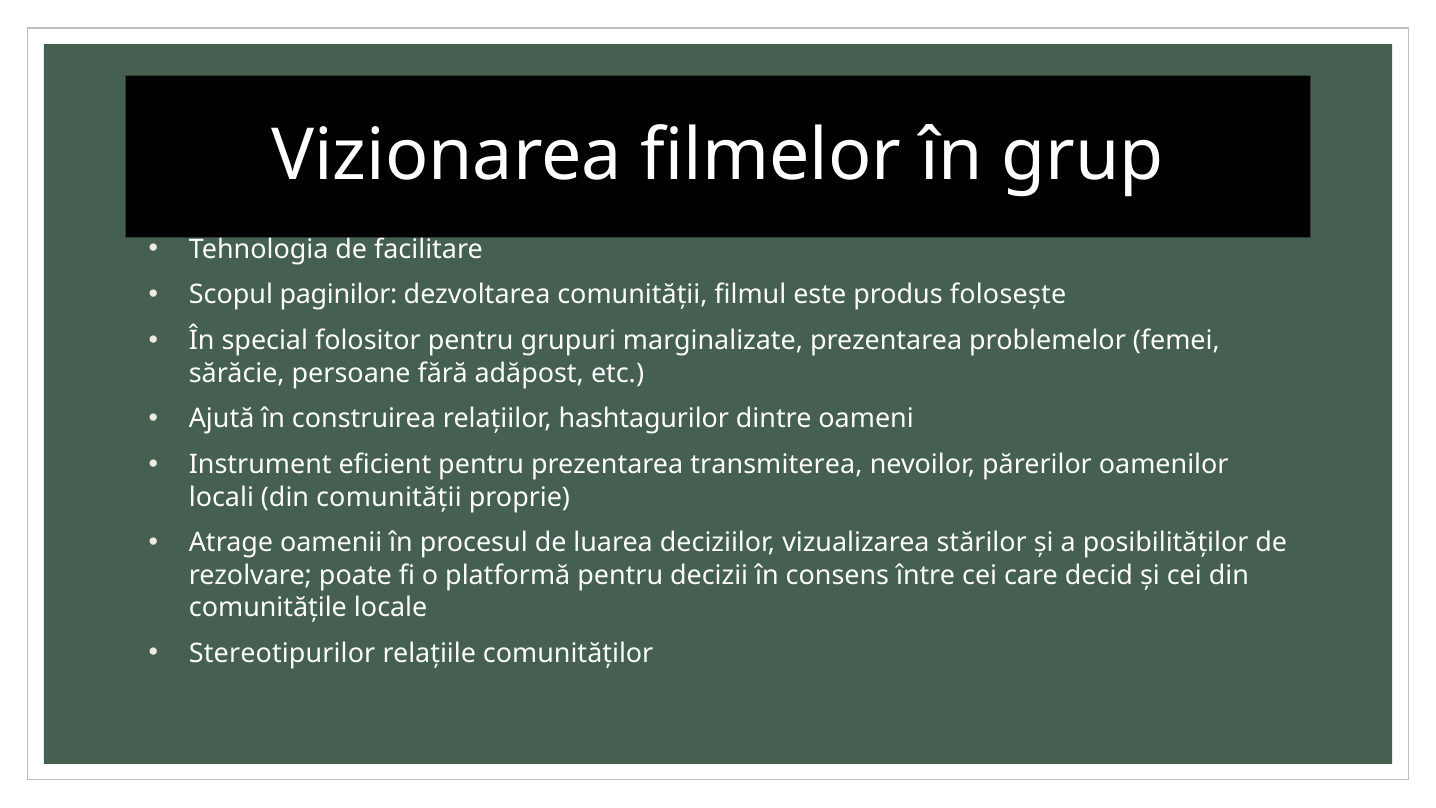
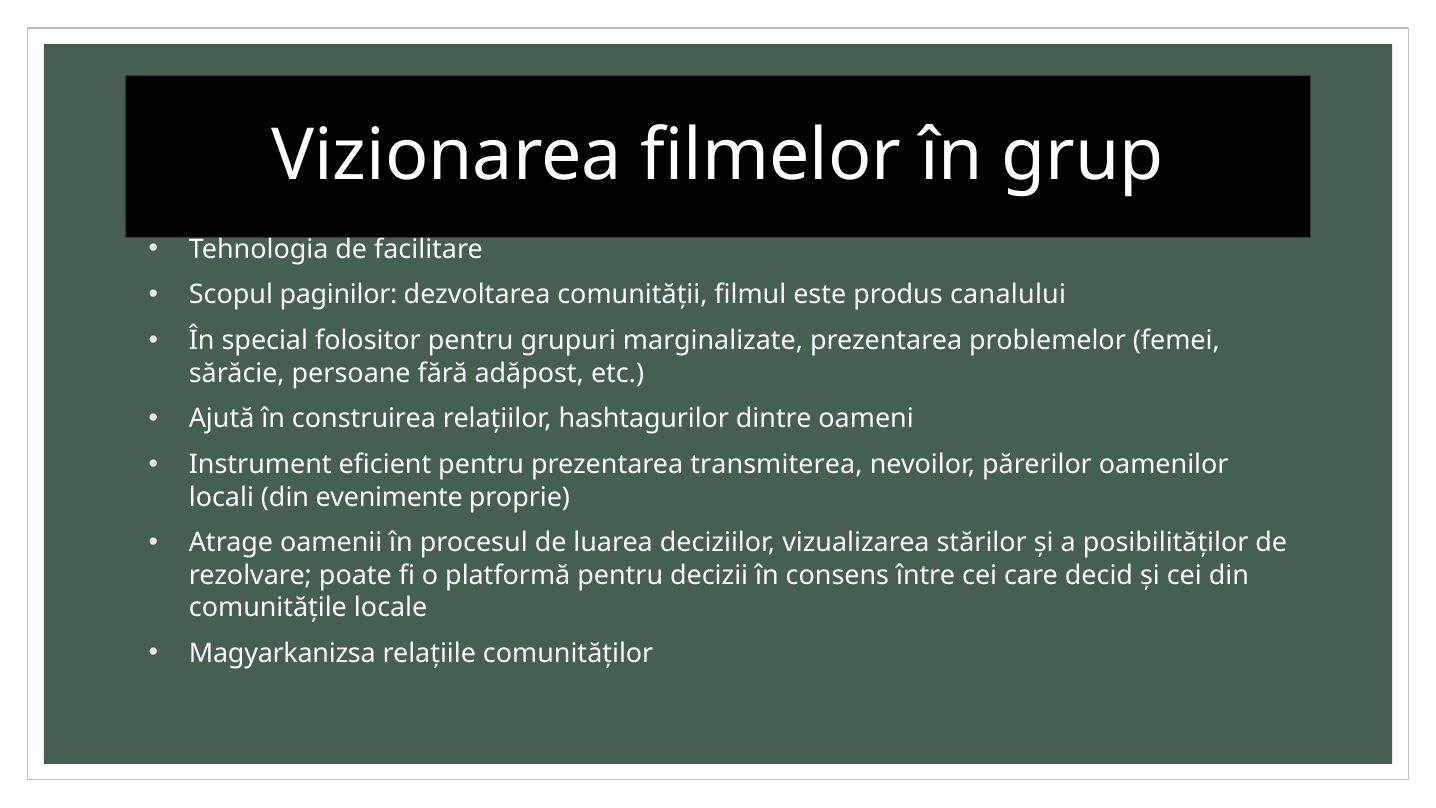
folosește: folosește -> canalului (1008, 295)
din comunității: comunității -> evenimente (389, 497)
Stereotipurilor: Stereotipurilor -> Magyarkanizsa (282, 653)
